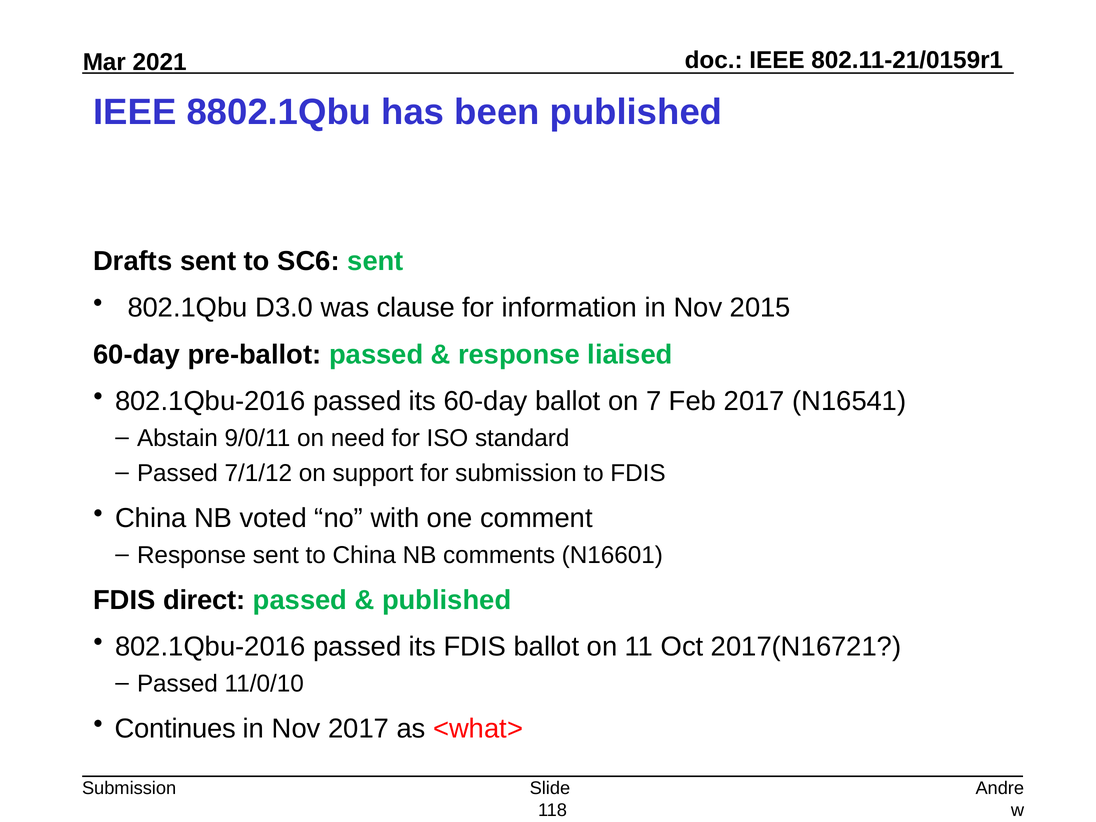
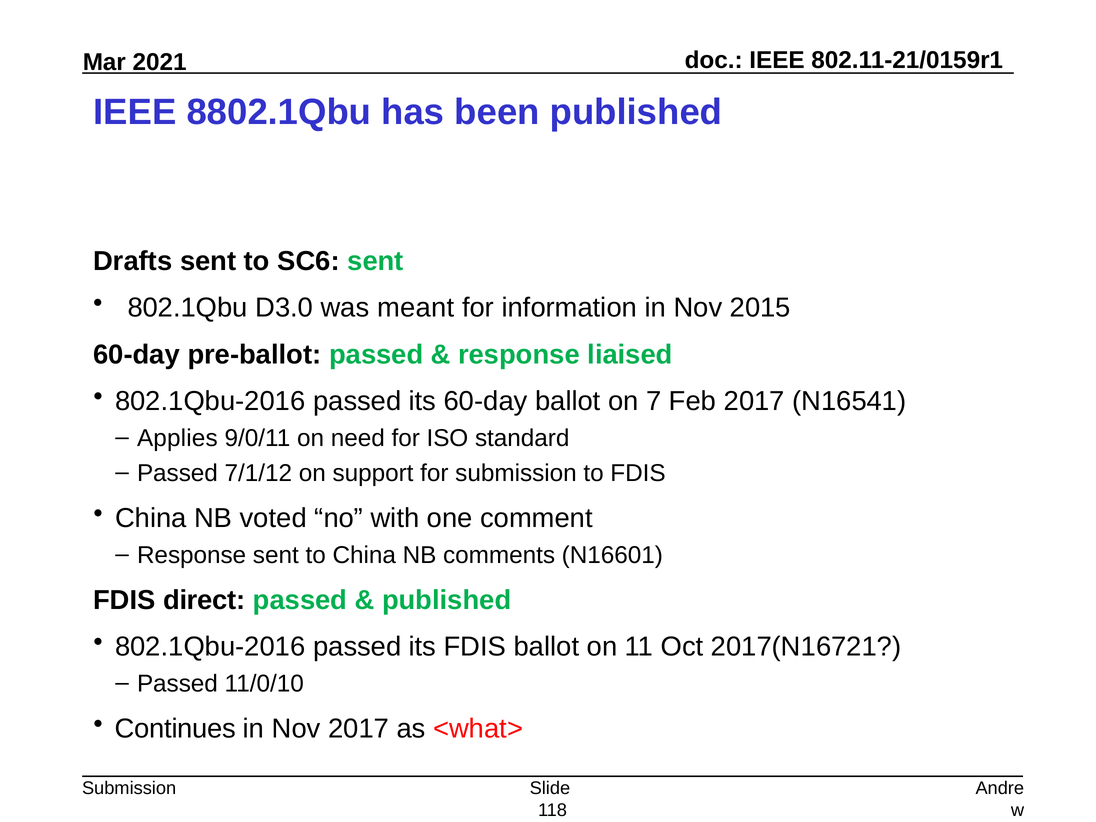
clause: clause -> meant (416, 308)
Abstain: Abstain -> Applies (177, 438)
